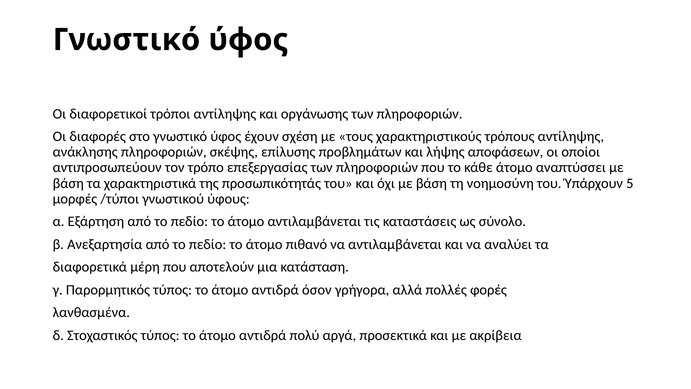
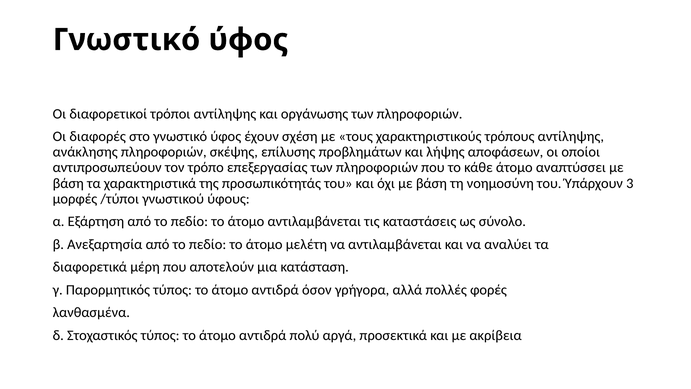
5: 5 -> 3 (630, 183)
πιθανό: πιθανό -> μελέτη (306, 244)
